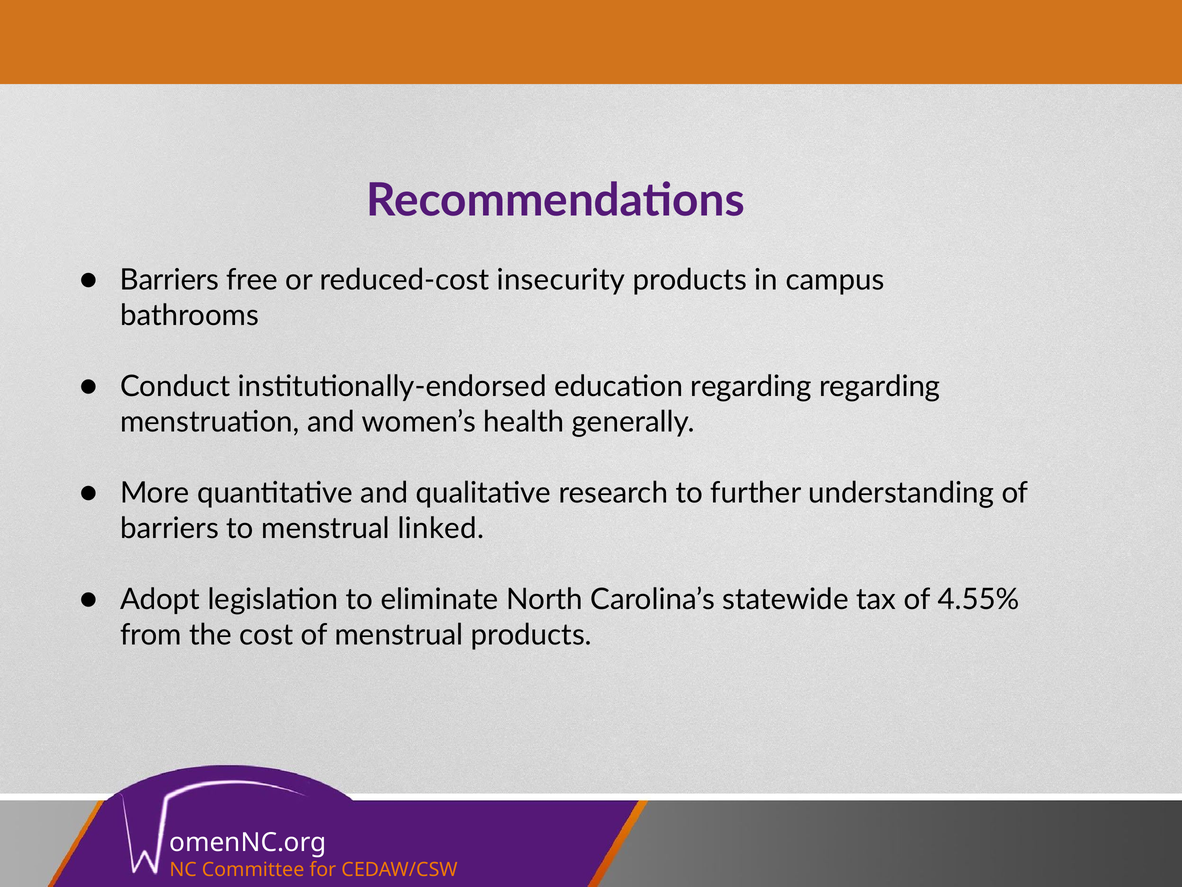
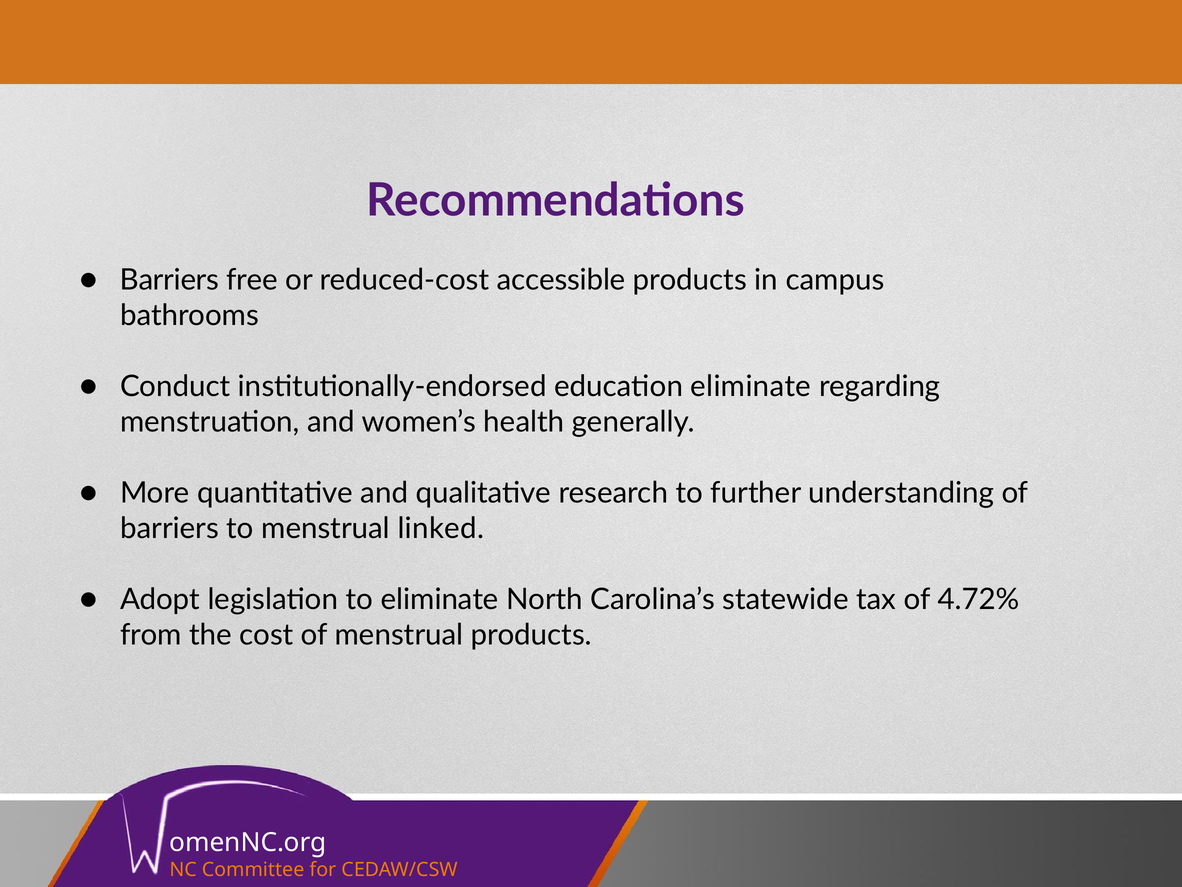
insecurity: insecurity -> accessible (561, 280)
education regarding: regarding -> eliminate (751, 386)
4.55%: 4.55% -> 4.72% (979, 599)
